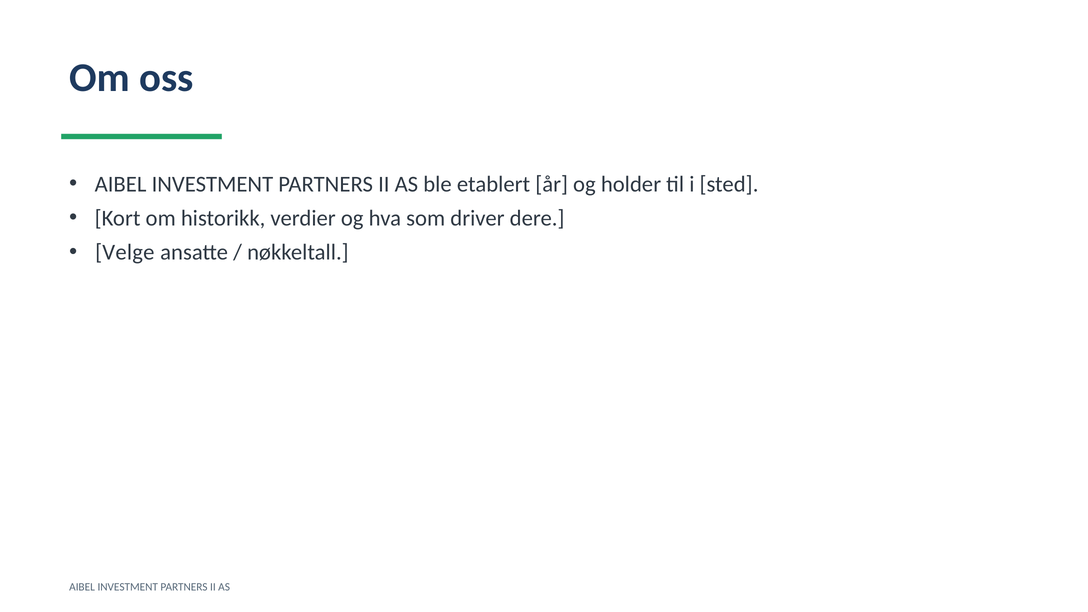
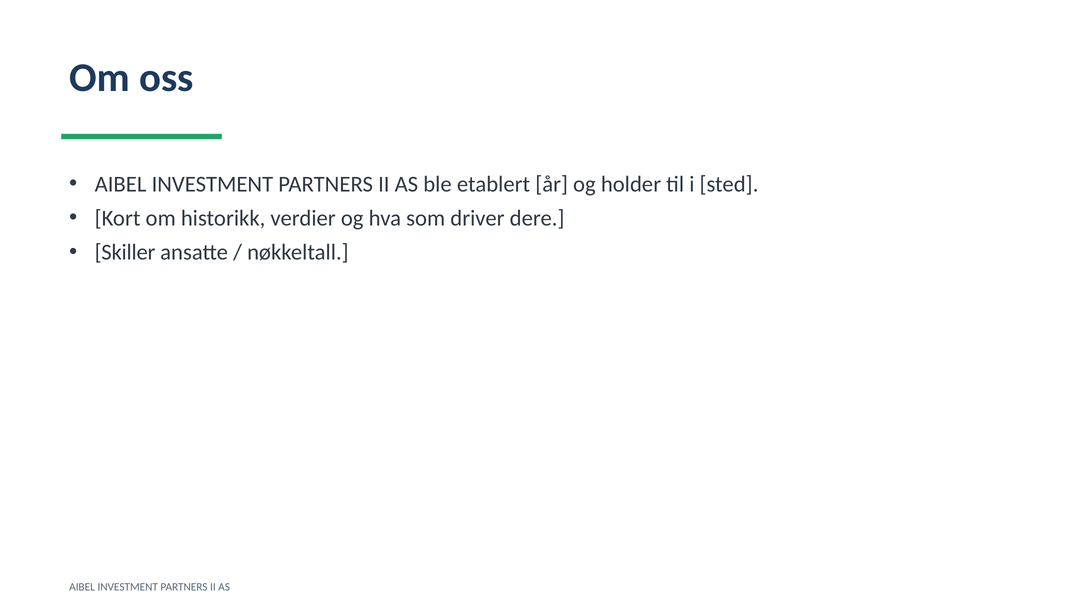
Velge: Velge -> Skiller (125, 252)
